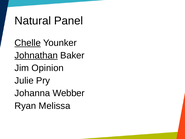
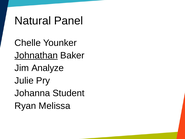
Chelle underline: present -> none (28, 43)
Opinion: Opinion -> Analyze (48, 68)
Webber: Webber -> Student (69, 93)
